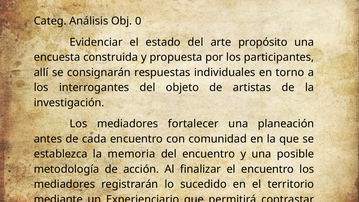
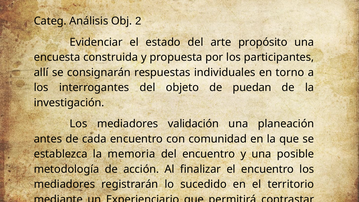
0: 0 -> 2 (138, 21)
artistas: artistas -> puedan (252, 88)
fortalecer: fortalecer -> validación (193, 124)
